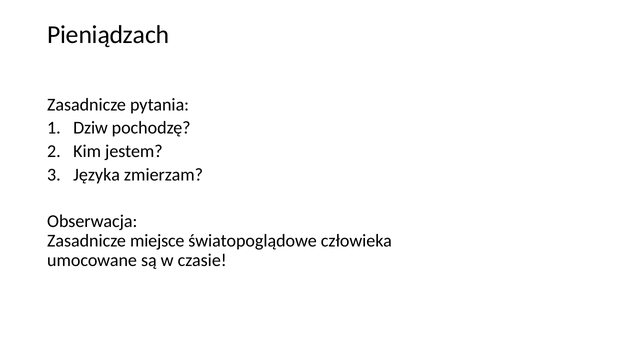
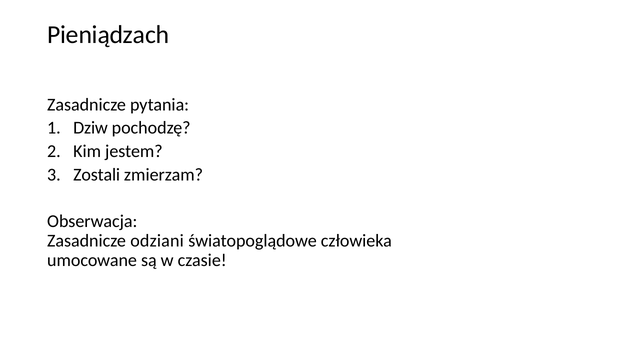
Języka: Języka -> Zostali (97, 175)
miejsce: miejsce -> odziani (157, 241)
